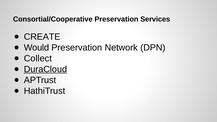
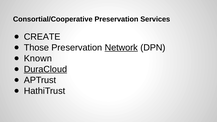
Would: Would -> Those (36, 48)
Network underline: none -> present (121, 48)
Collect: Collect -> Known (38, 58)
